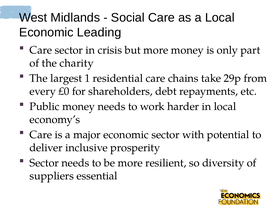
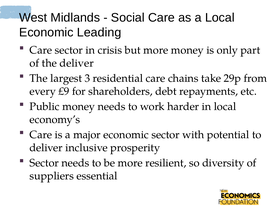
the charity: charity -> deliver (77, 63)
1: 1 -> 3 (87, 78)
£0: £0 -> £9 (64, 91)
